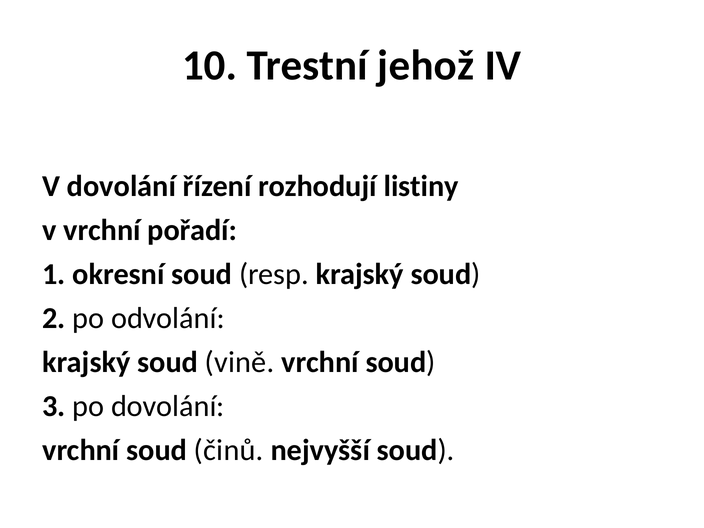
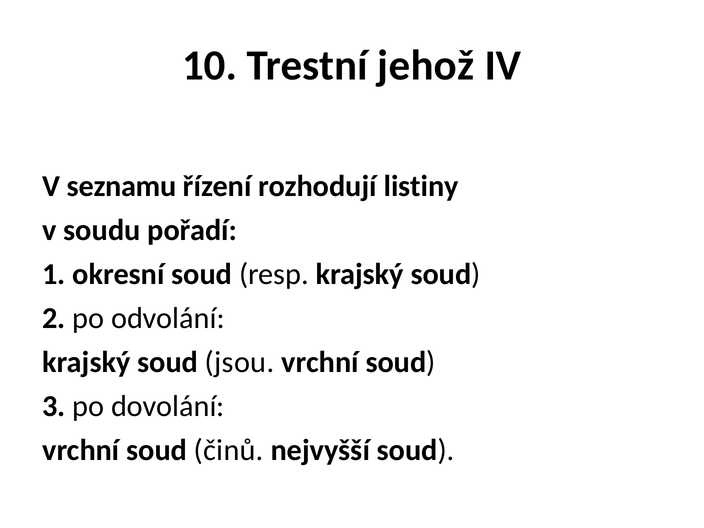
V dovolání: dovolání -> seznamu (122, 186)
v vrchní: vrchní -> soudu (102, 230)
vině: vině -> jsou (240, 362)
